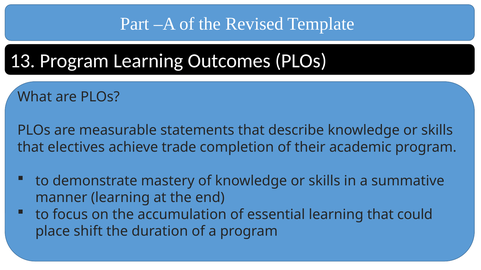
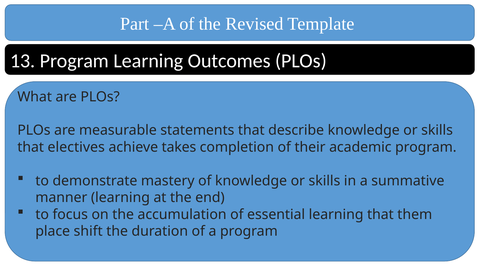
trade: trade -> takes (179, 147)
could: could -> them (415, 215)
